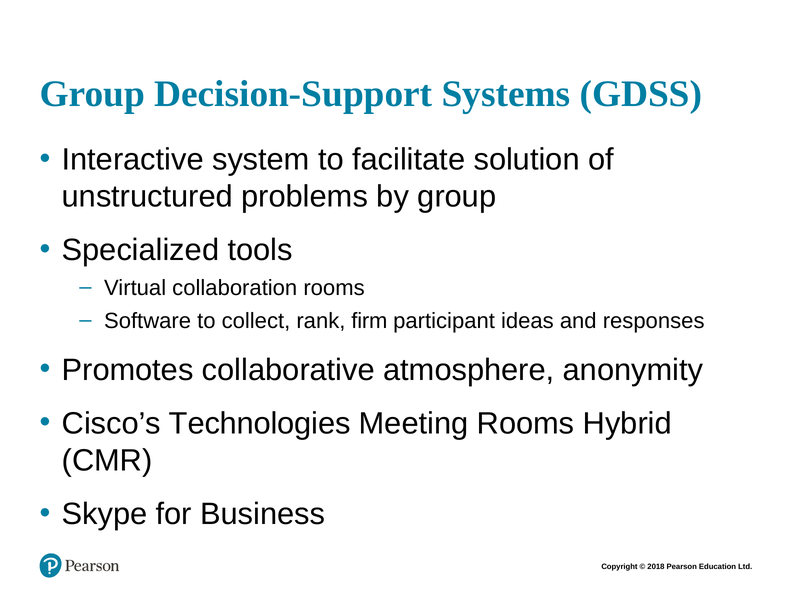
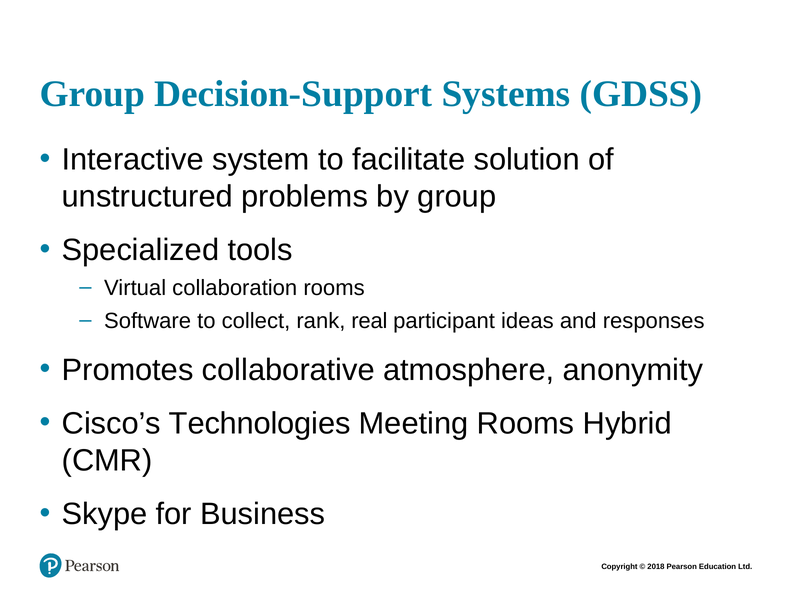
firm: firm -> real (369, 321)
